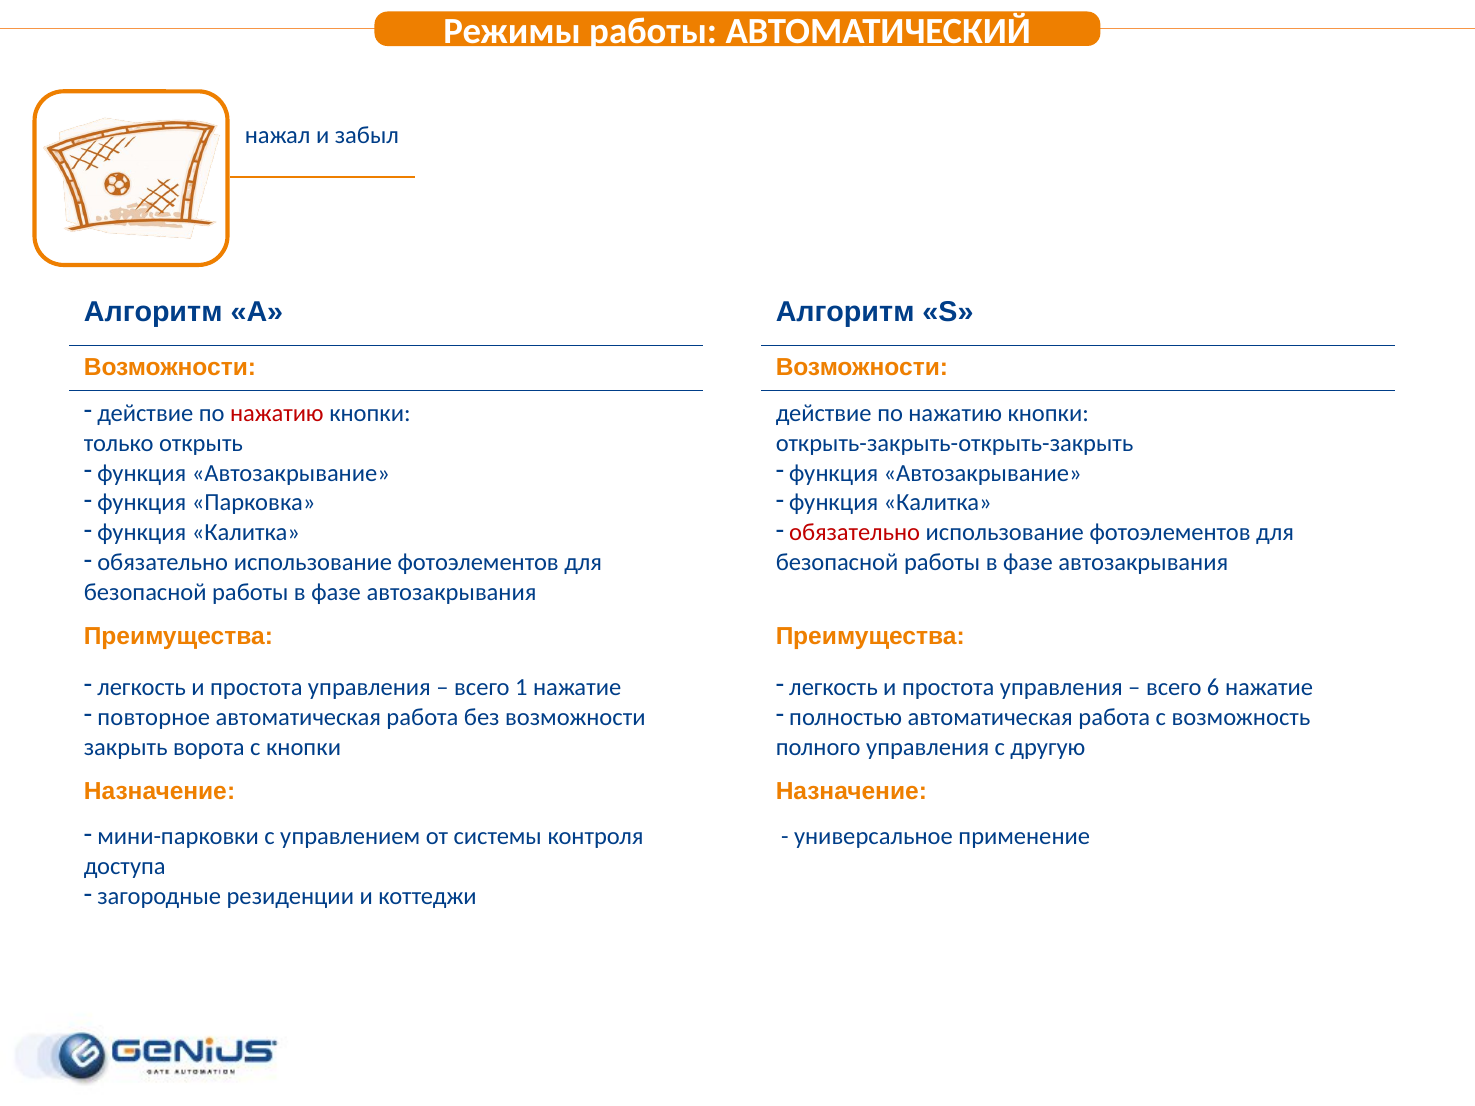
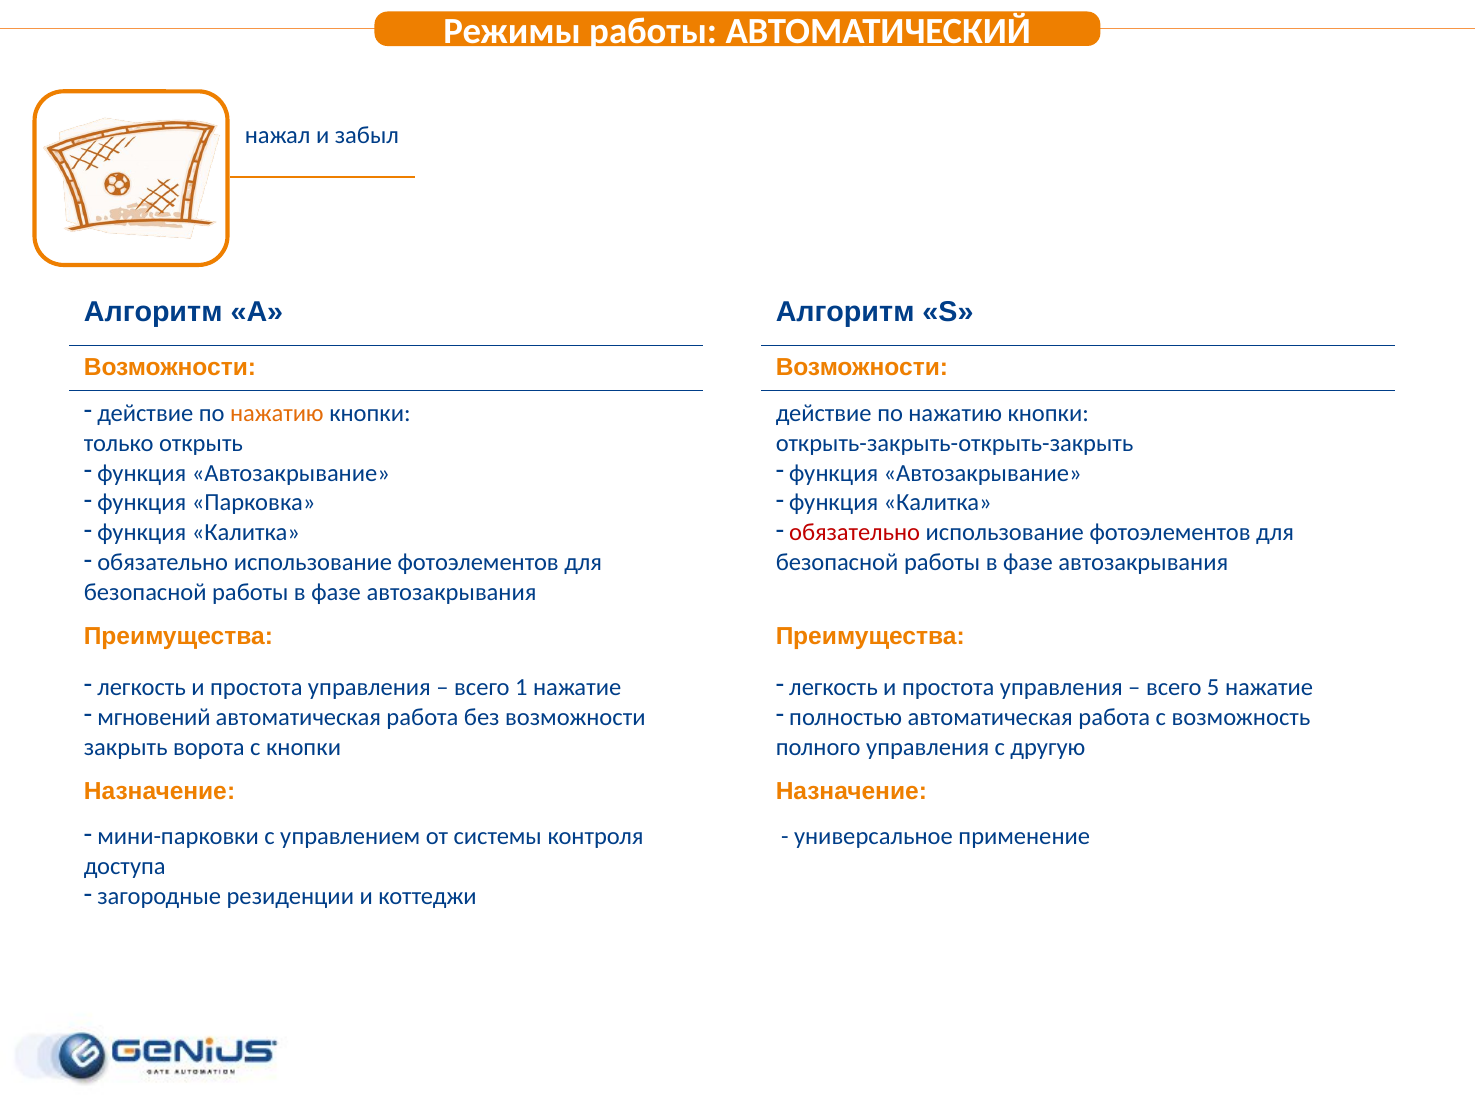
нажатию colour: red -> orange (277, 413)
6: 6 -> 5 (1213, 688)
повторное: повторное -> мгновений (154, 717)
